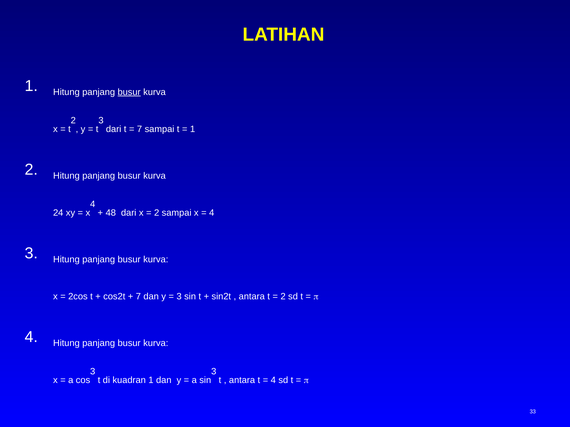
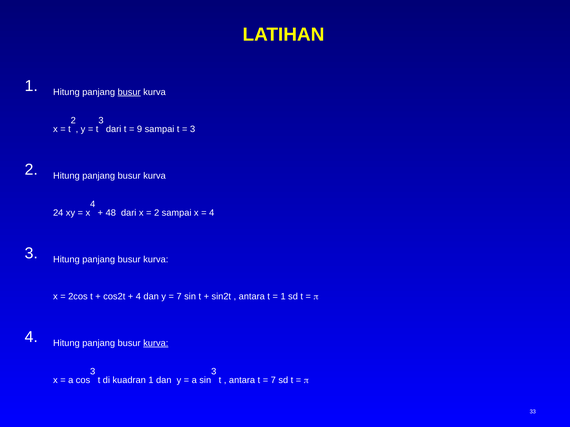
7: 7 -> 9 (140, 129)
1: 1 -> 3 (193, 129)
7: 7 -> 4 (138, 297)
3: 3 -> 7 (179, 297)
2: 2 -> 1 (283, 297)
kurva underline: none -> present (156, 344)
4: 4 -> 7 (273, 381)
